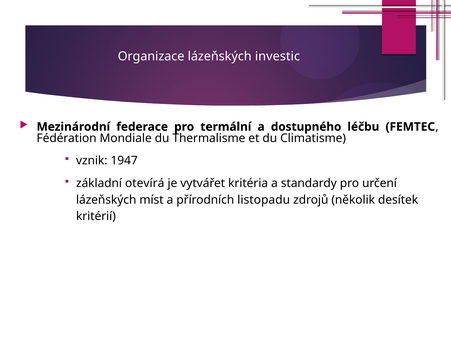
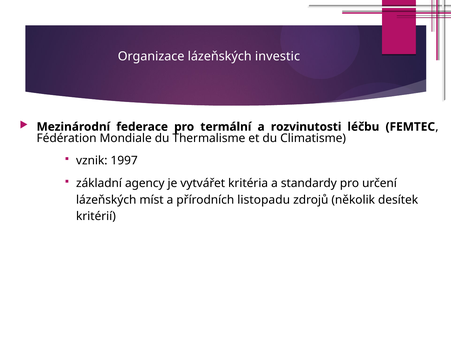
dostupného: dostupného -> rozvinutosti (306, 127)
1947: 1947 -> 1997 (124, 161)
otevírá: otevírá -> agency (145, 184)
